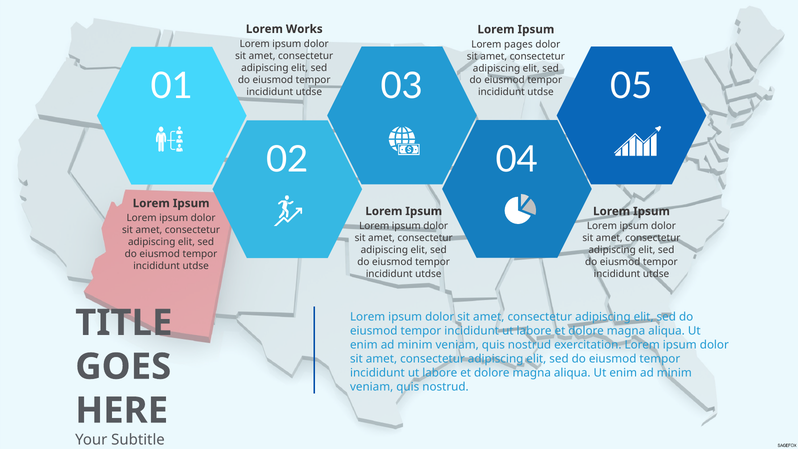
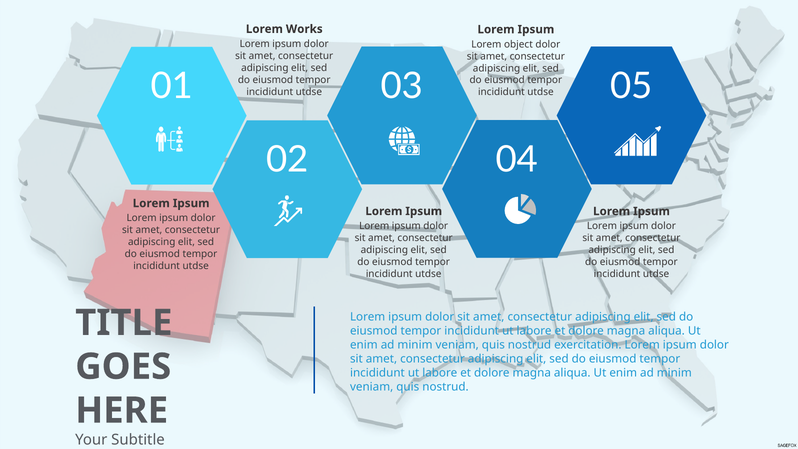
pages: pages -> object (518, 44)
